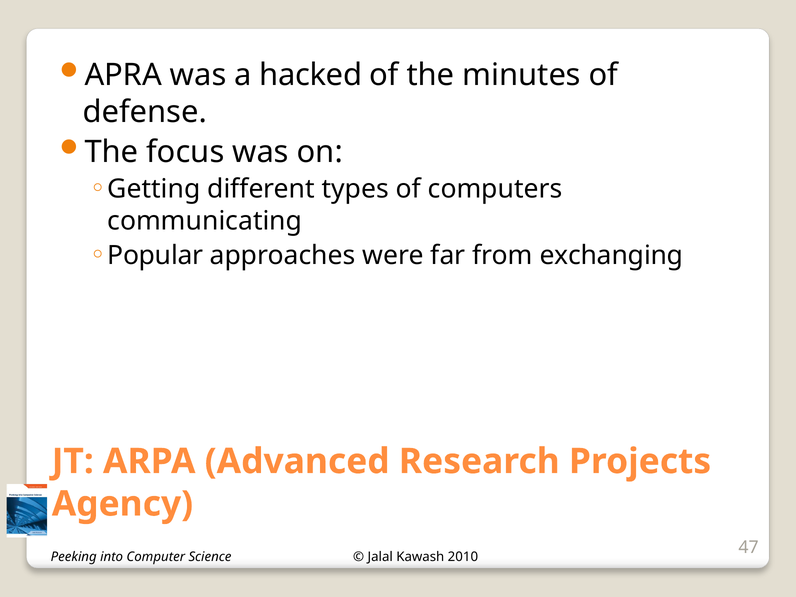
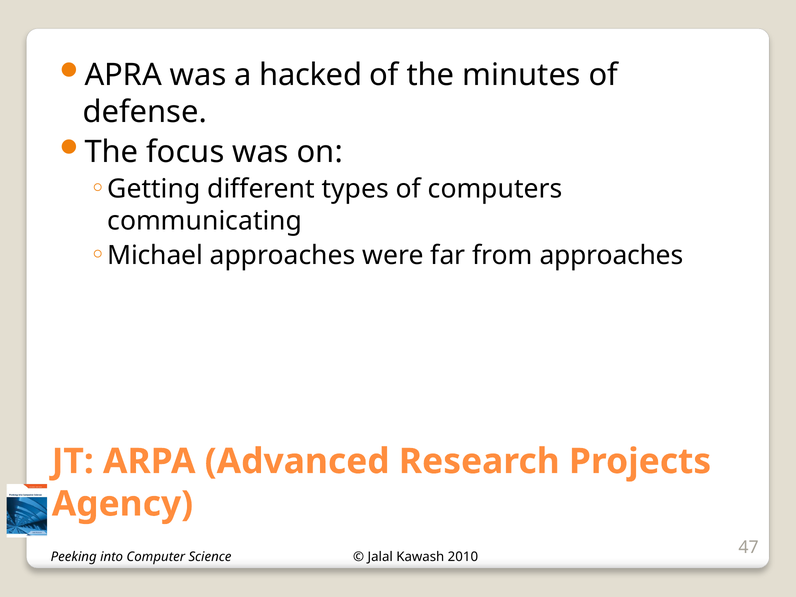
Popular: Popular -> Michael (155, 255)
from exchanging: exchanging -> approaches (611, 255)
